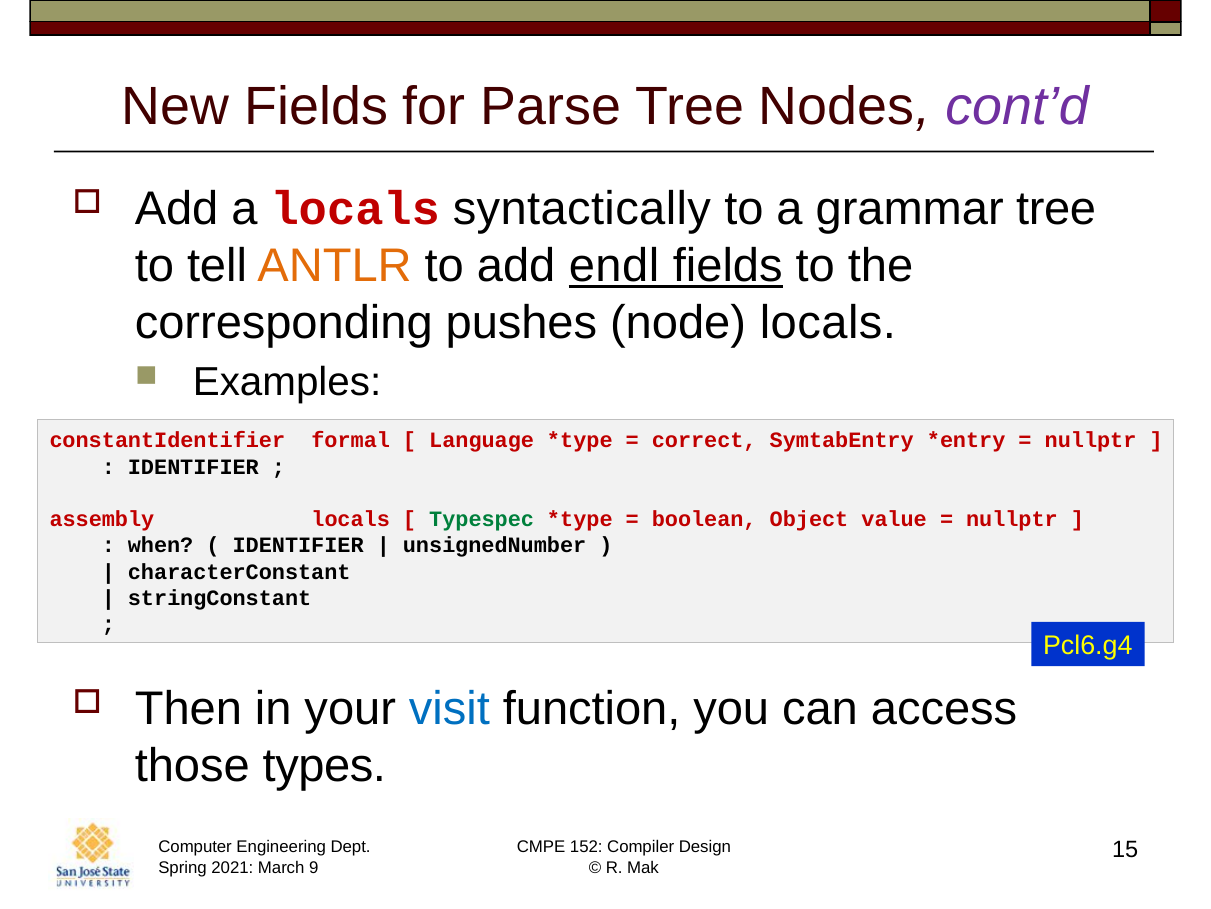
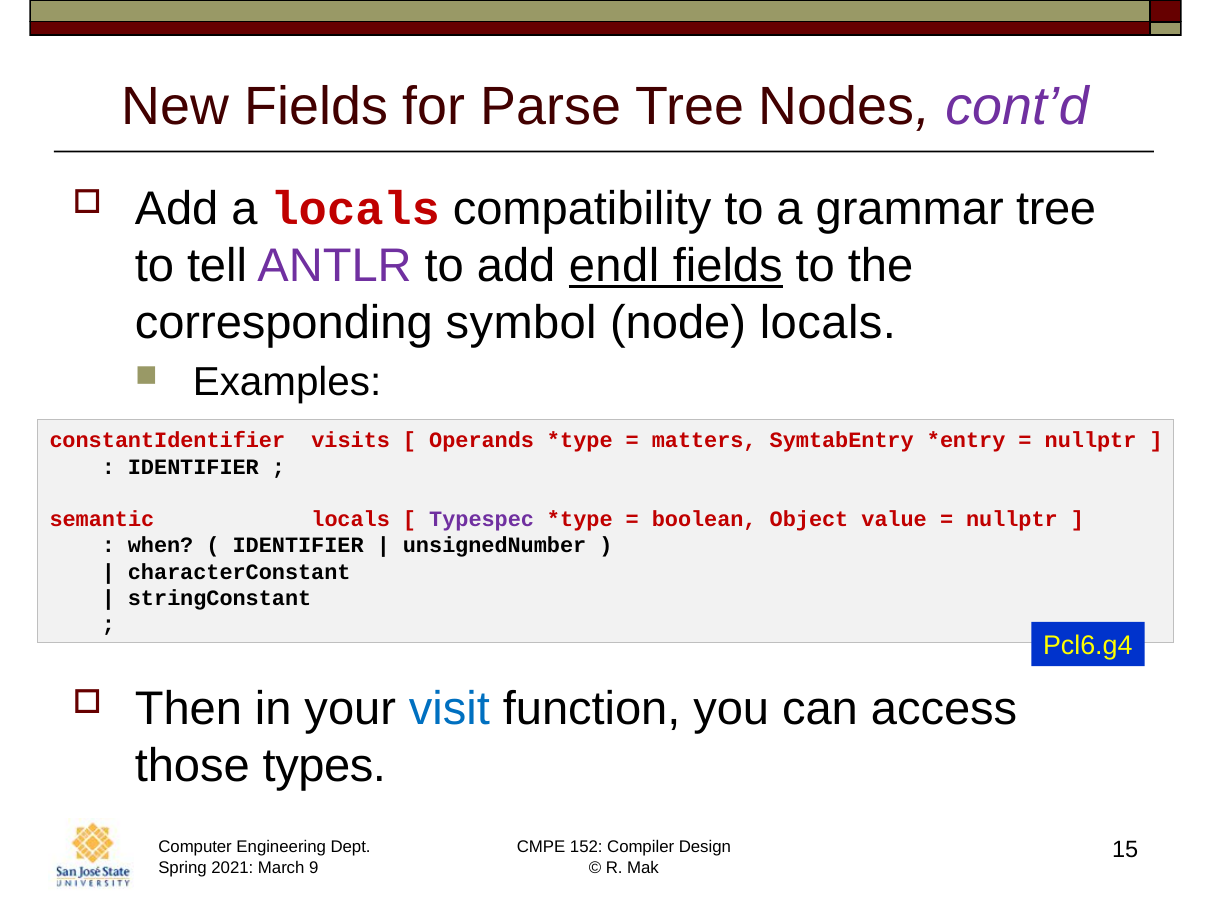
syntactically: syntactically -> compatibility (582, 209)
ANTLR colour: orange -> purple (335, 266)
pushes: pushes -> symbol (521, 322)
formal: formal -> visits (351, 440)
Language: Language -> Operands (482, 440)
correct: correct -> matters (704, 440)
assembly: assembly -> semantic (102, 519)
Typespec colour: green -> purple (482, 519)
